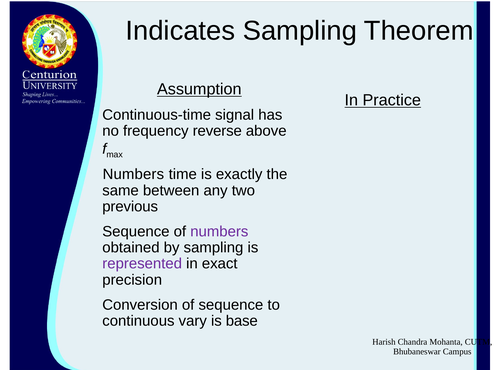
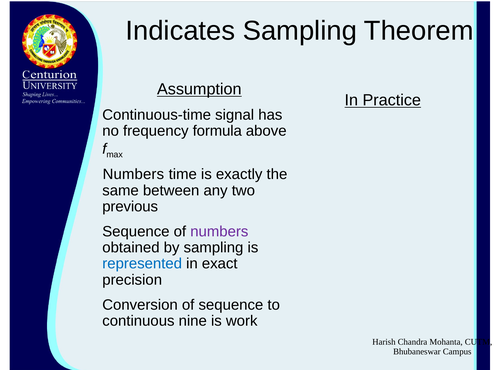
reverse: reverse -> formula (217, 131)
represented colour: purple -> blue (142, 264)
vary: vary -> nine (193, 321)
base: base -> work (242, 321)
